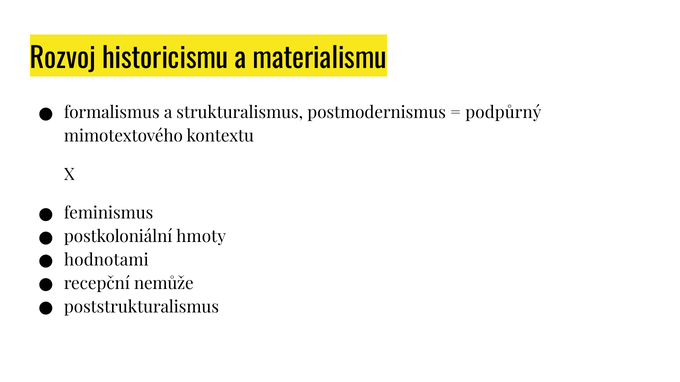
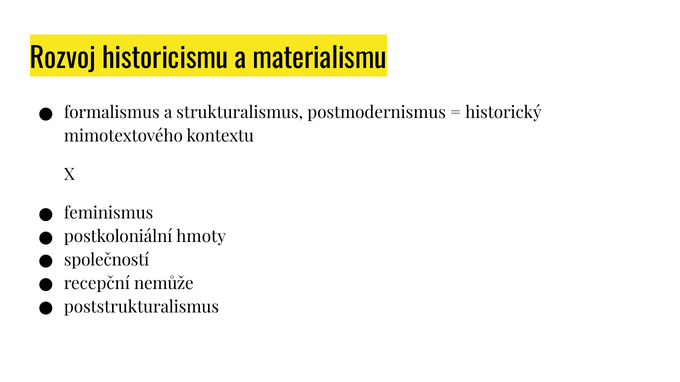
podpůrný: podpůrný -> historický (503, 113)
hodnotami: hodnotami -> společností (107, 260)
